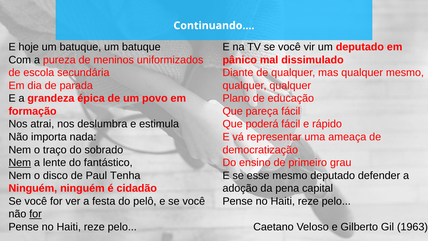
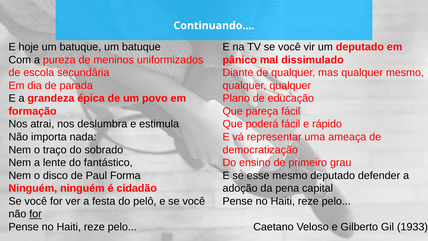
Nem underline: present -> none (20, 163)
Tenha: Tenha -> Forma (125, 175)
1963: 1963 -> 1933 (412, 227)
